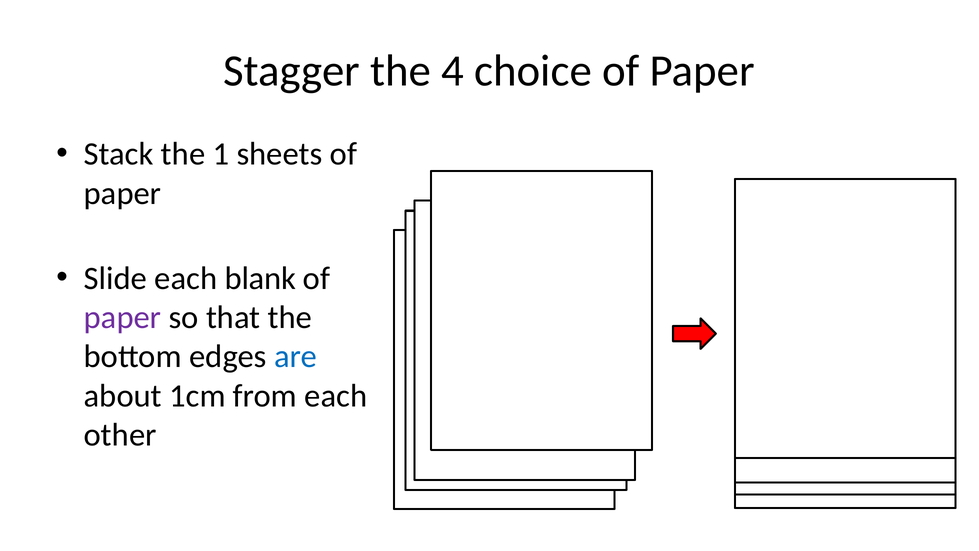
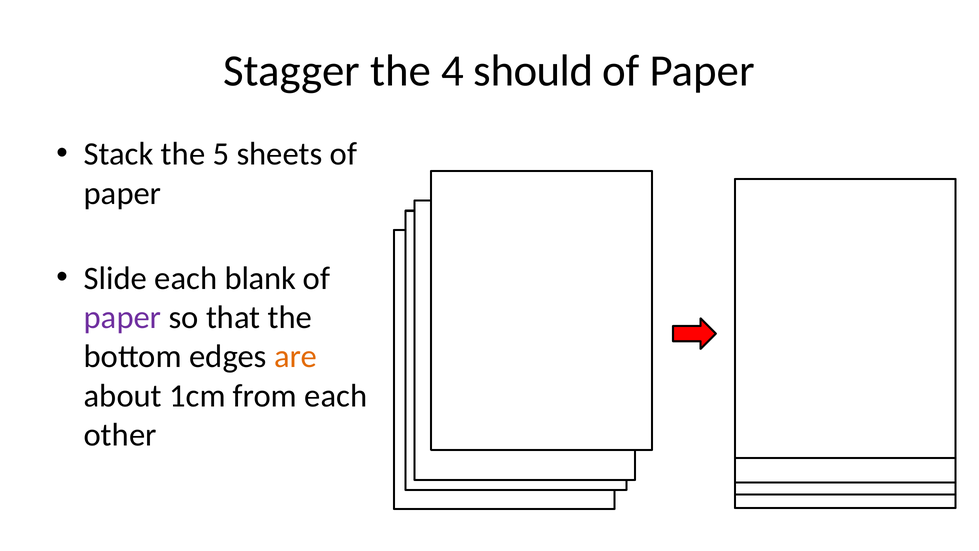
choice: choice -> should (533, 71)
1: 1 -> 5 (221, 154)
are colour: blue -> orange (296, 356)
